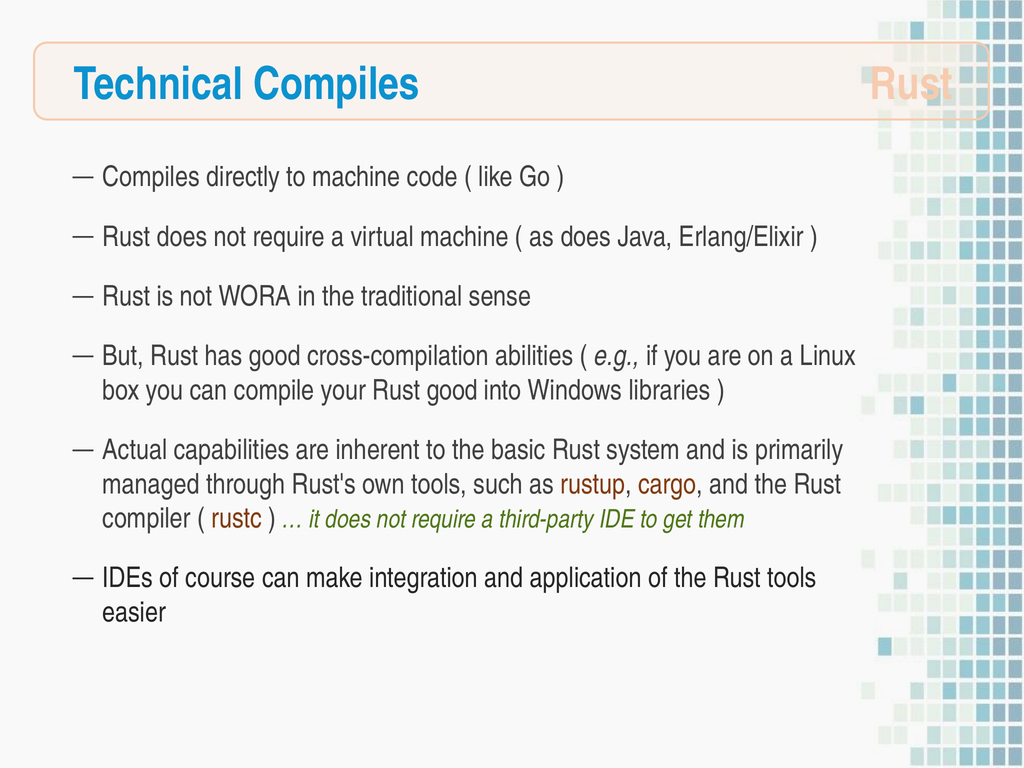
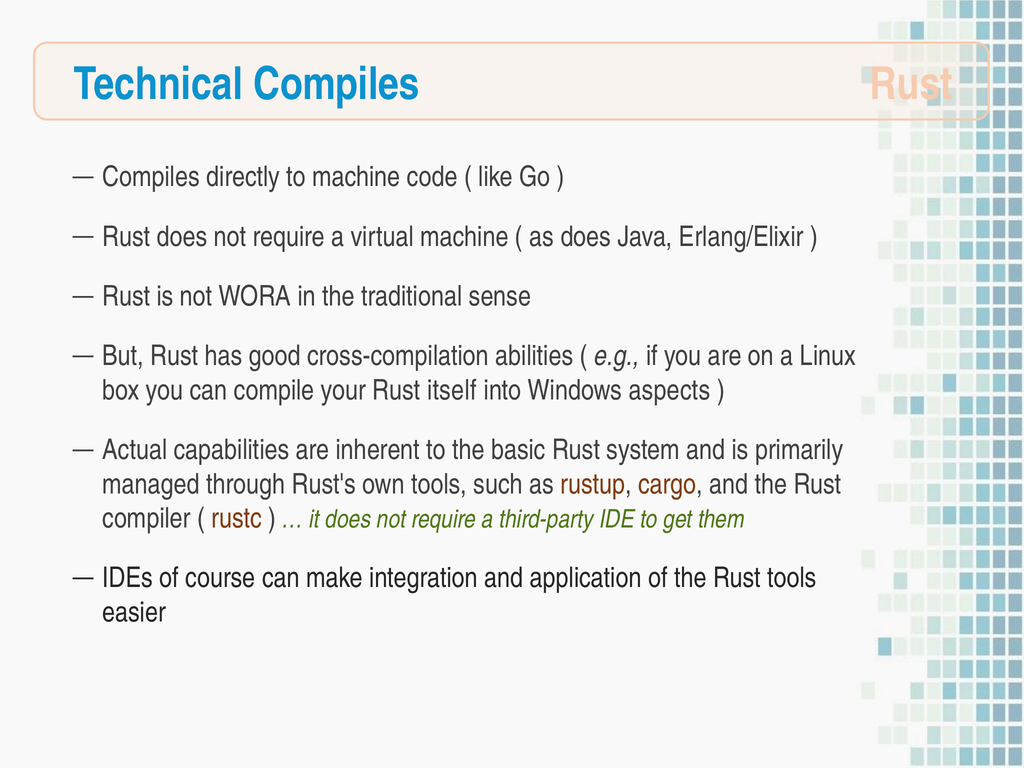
Rust good: good -> itself (452, 390)
libraries: libraries -> aspects (669, 390)
